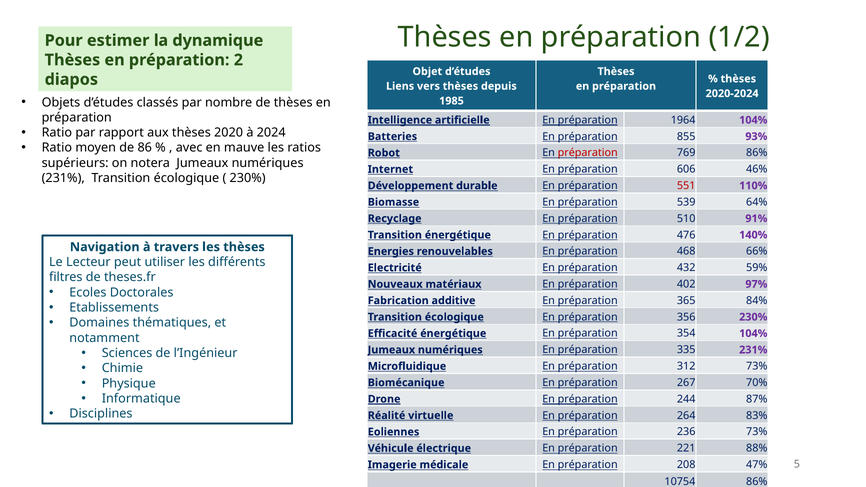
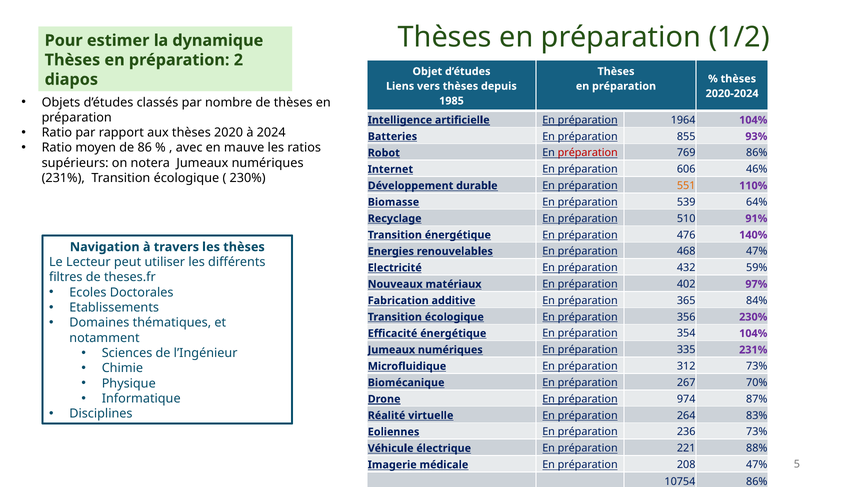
551 colour: red -> orange (686, 186)
468 66%: 66% -> 47% (757, 251)
244: 244 -> 974 (686, 399)
